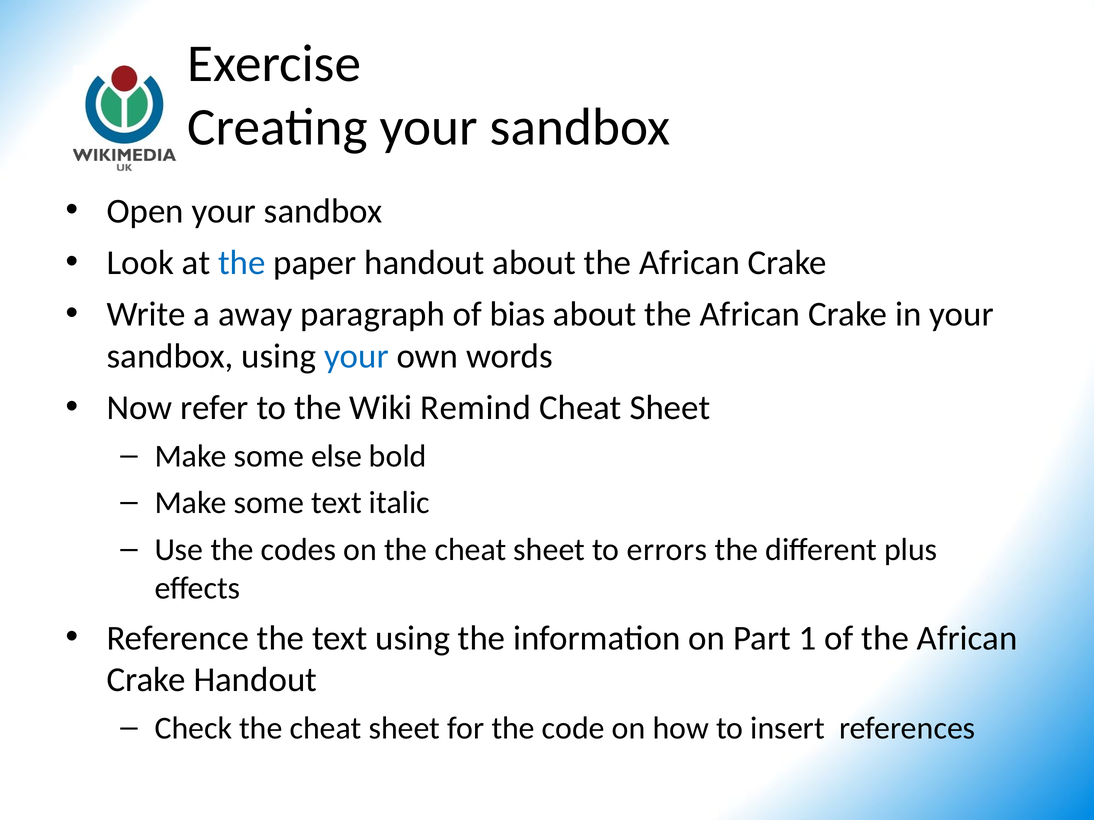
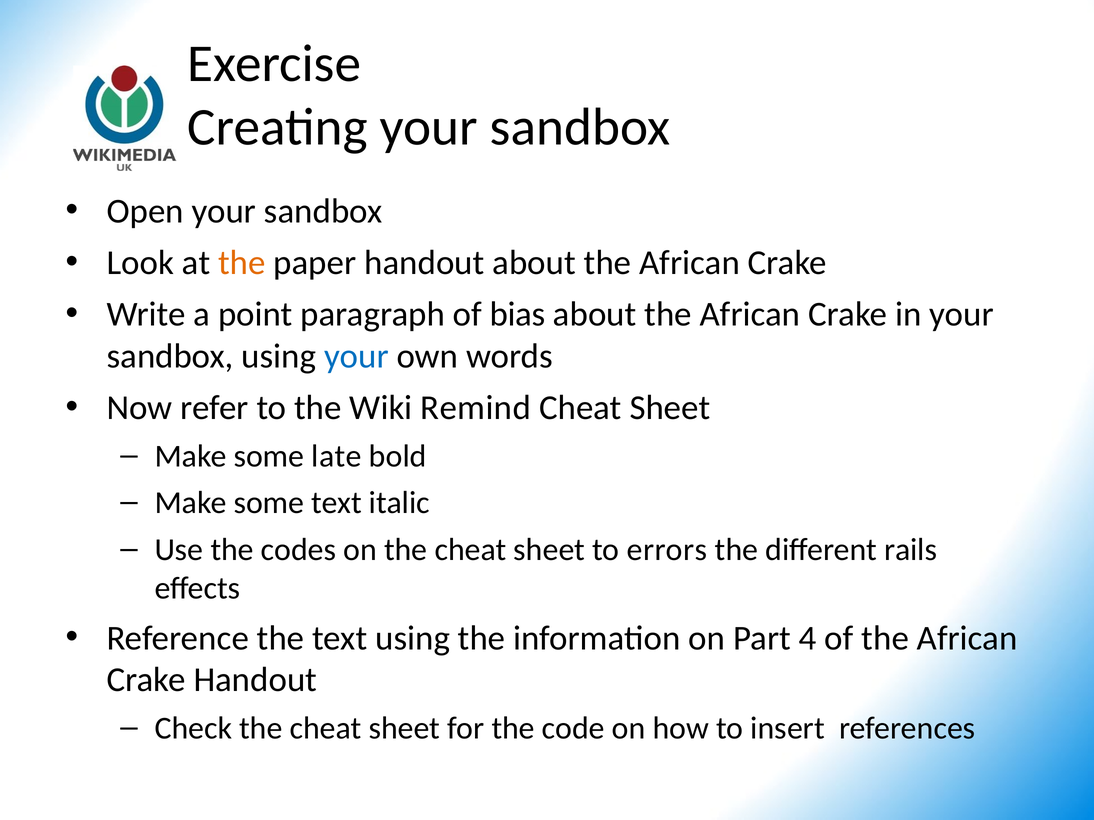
the colour: blue -> orange (242, 263)
away: away -> point (255, 314)
else: else -> late (336, 456)
plus: plus -> rails (911, 550)
1: 1 -> 4 (808, 638)
